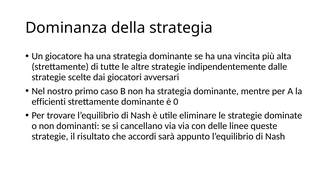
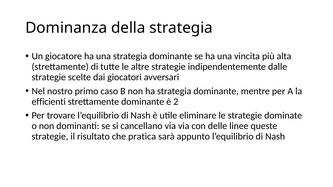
0: 0 -> 2 (176, 102)
accordi: accordi -> pratica (142, 137)
